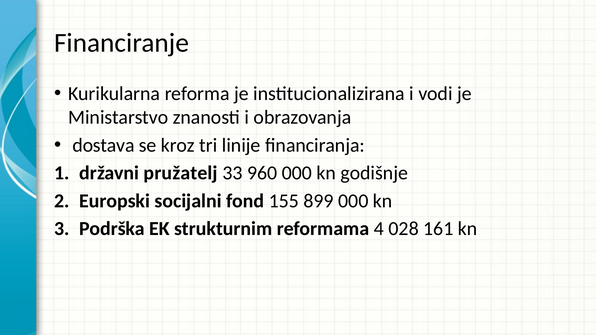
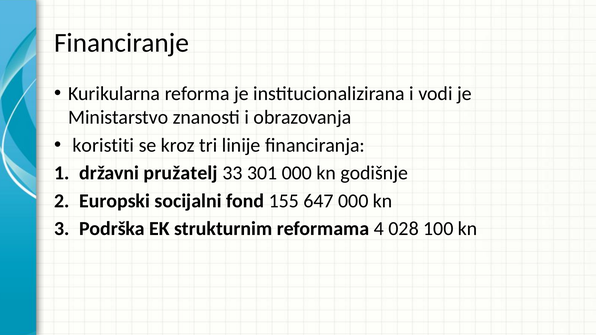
dostava: dostava -> koristiti (103, 145)
960: 960 -> 301 (262, 173)
899: 899 -> 647 (319, 201)
161: 161 -> 100 (438, 229)
